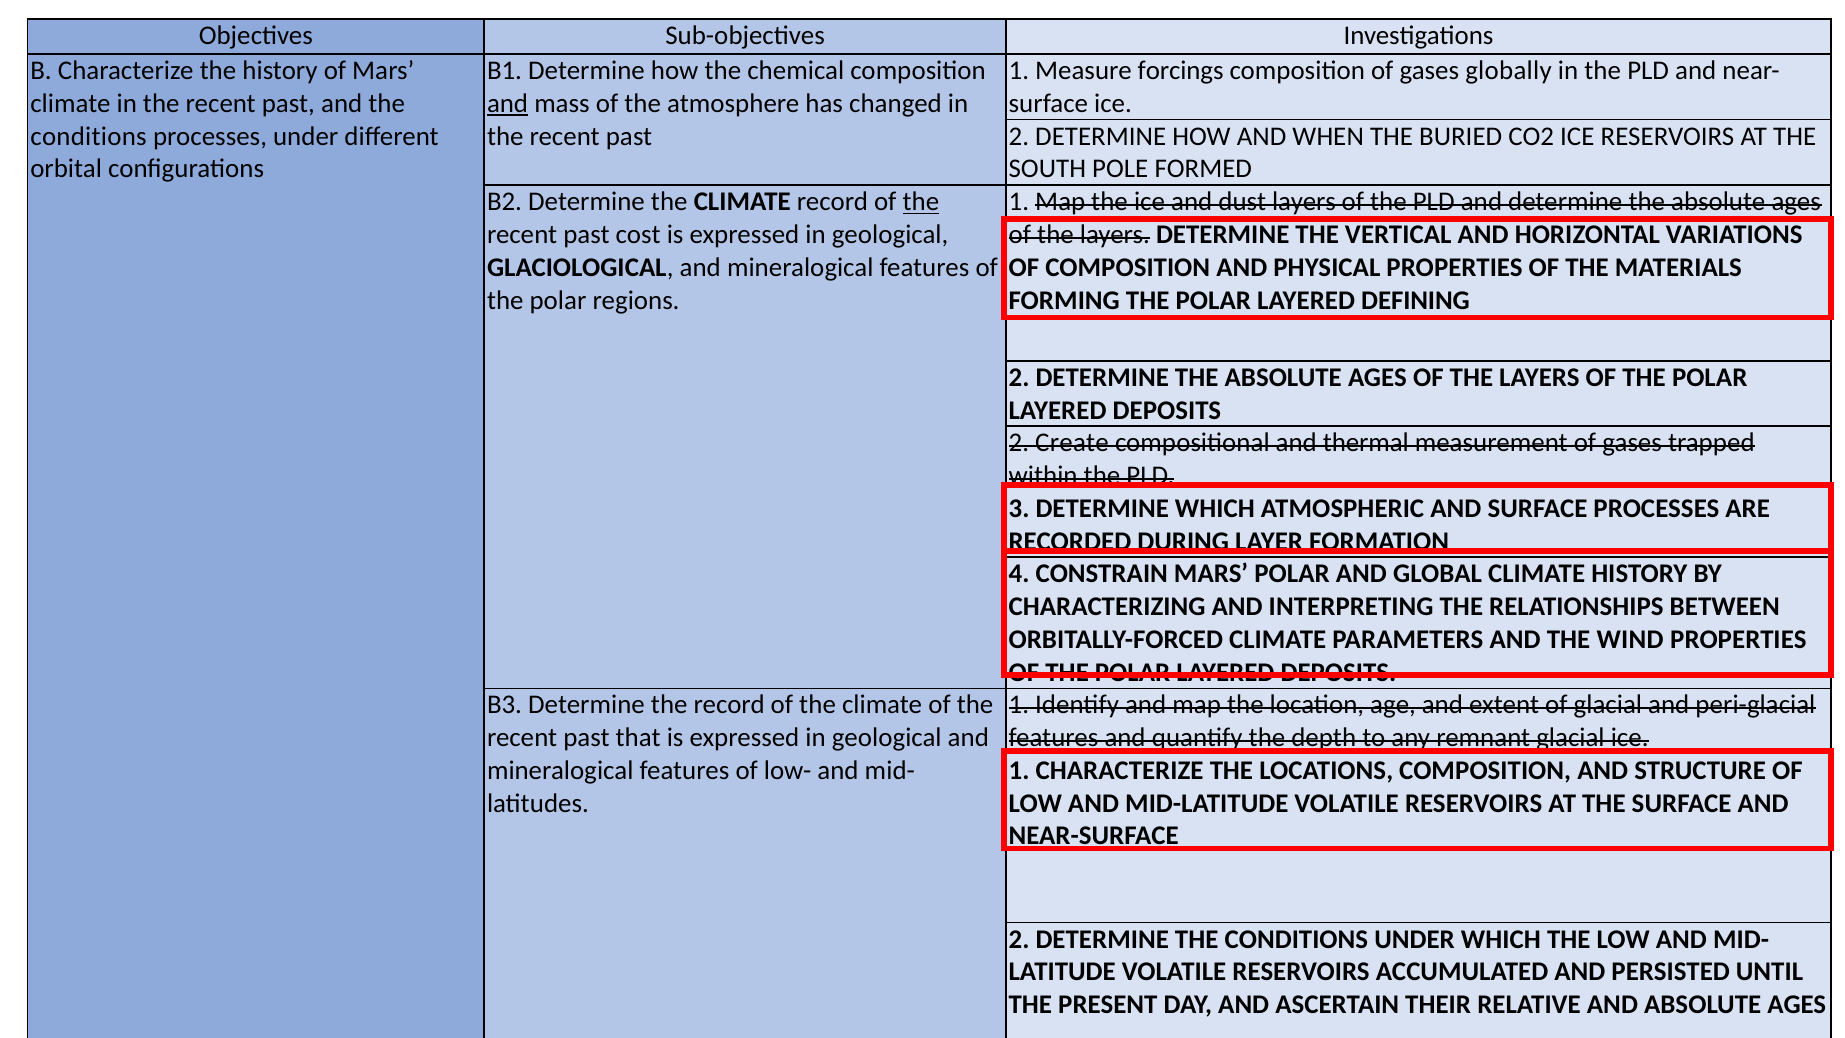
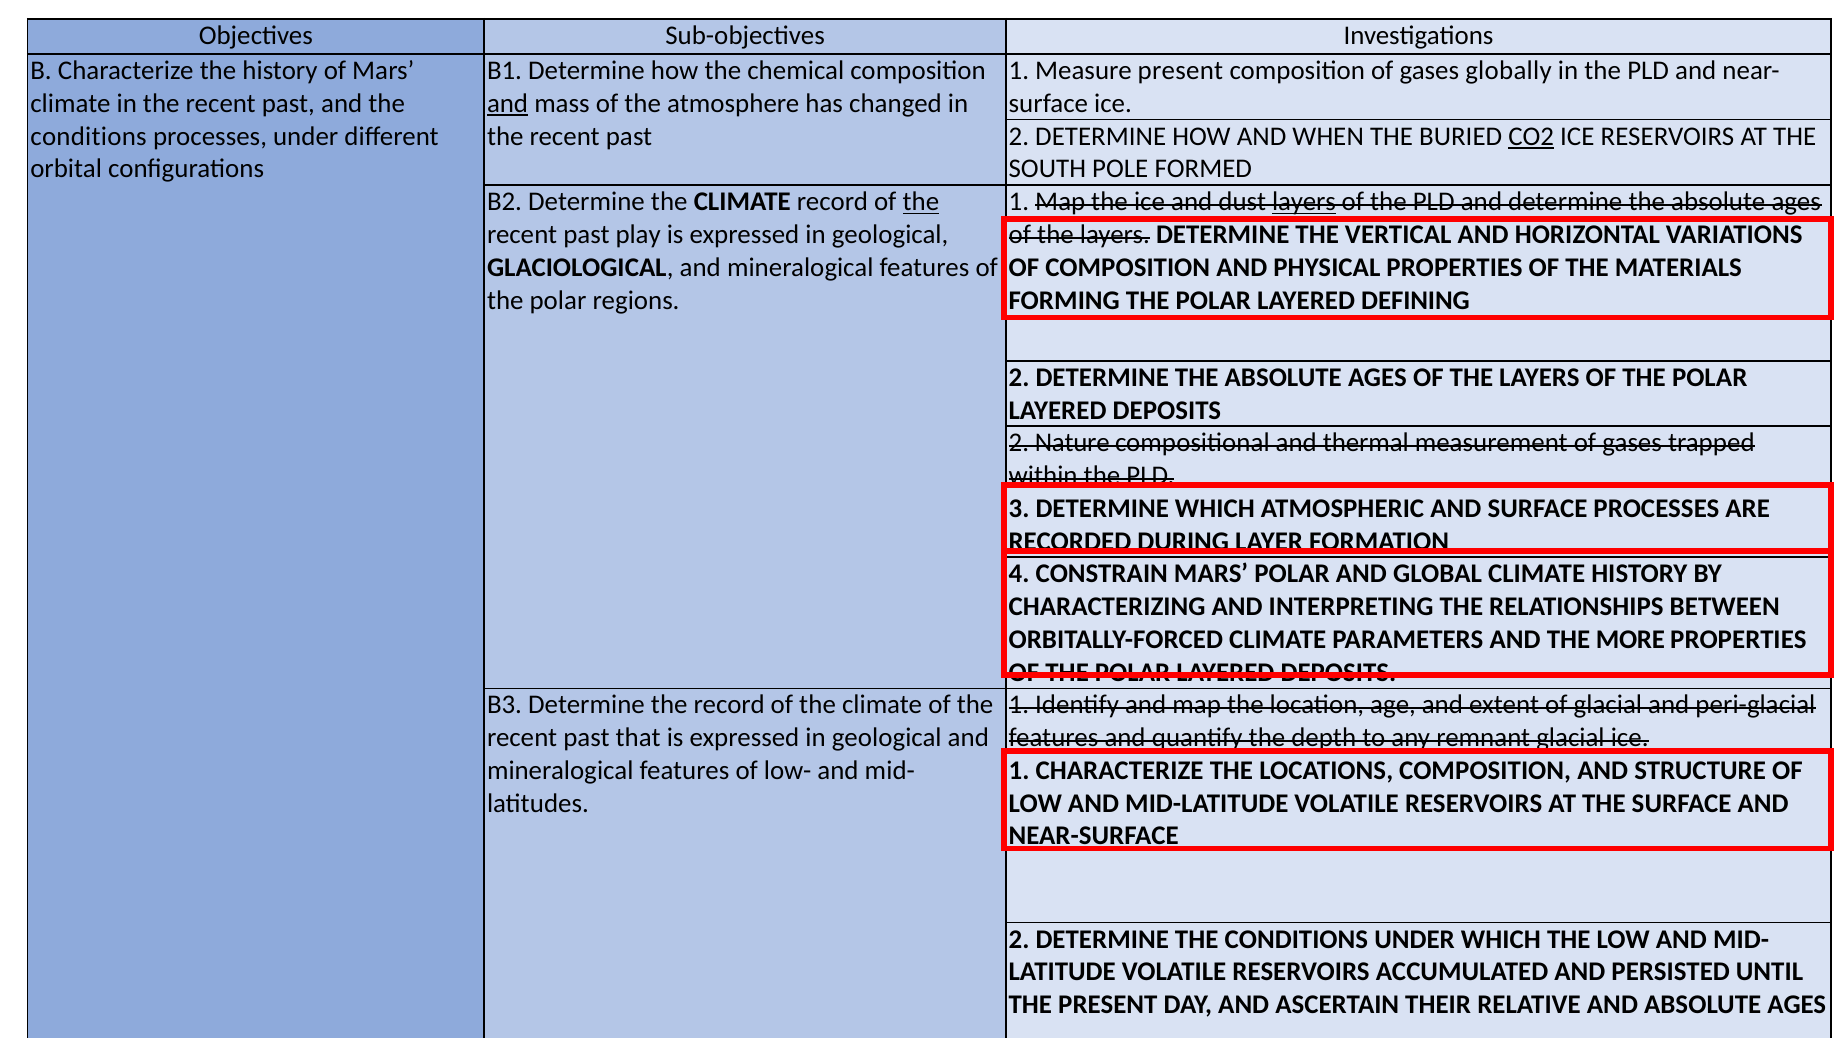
Measure forcings: forcings -> present (1180, 71)
CO2 underline: none -> present (1531, 136)
layers underline: none -> present (1304, 202)
cost: cost -> play (638, 235)
Create: Create -> Nature (1072, 443)
WIND: WIND -> MORE (1630, 639)
